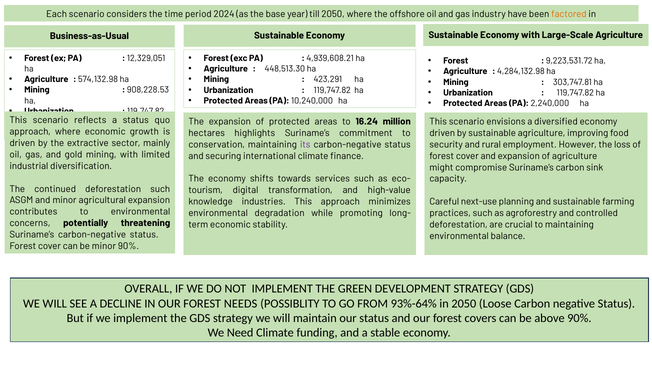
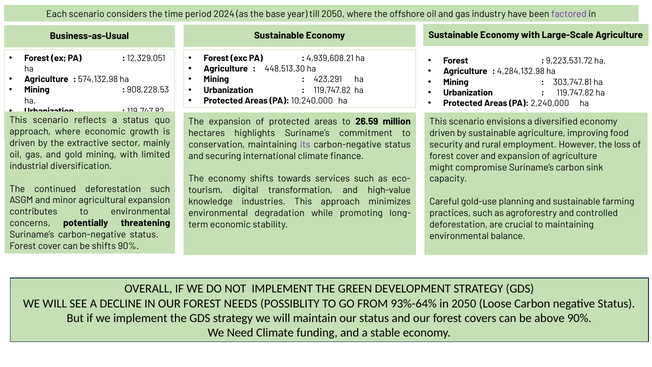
factored colour: orange -> purple (569, 14)
16.24: 16.24 -> 26.59 (367, 122)
next-use: next-use -> gold-use (479, 202)
be minor: minor -> shifts (104, 246)
